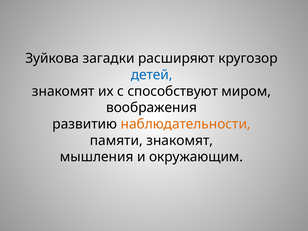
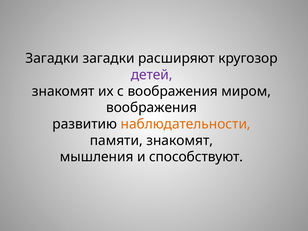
Зуйкова: Зуйкова -> Загадки (52, 58)
детей colour: blue -> purple (152, 75)
с способствуют: способствуют -> воображения (173, 91)
окружающим: окружающим -> способствуют (196, 157)
